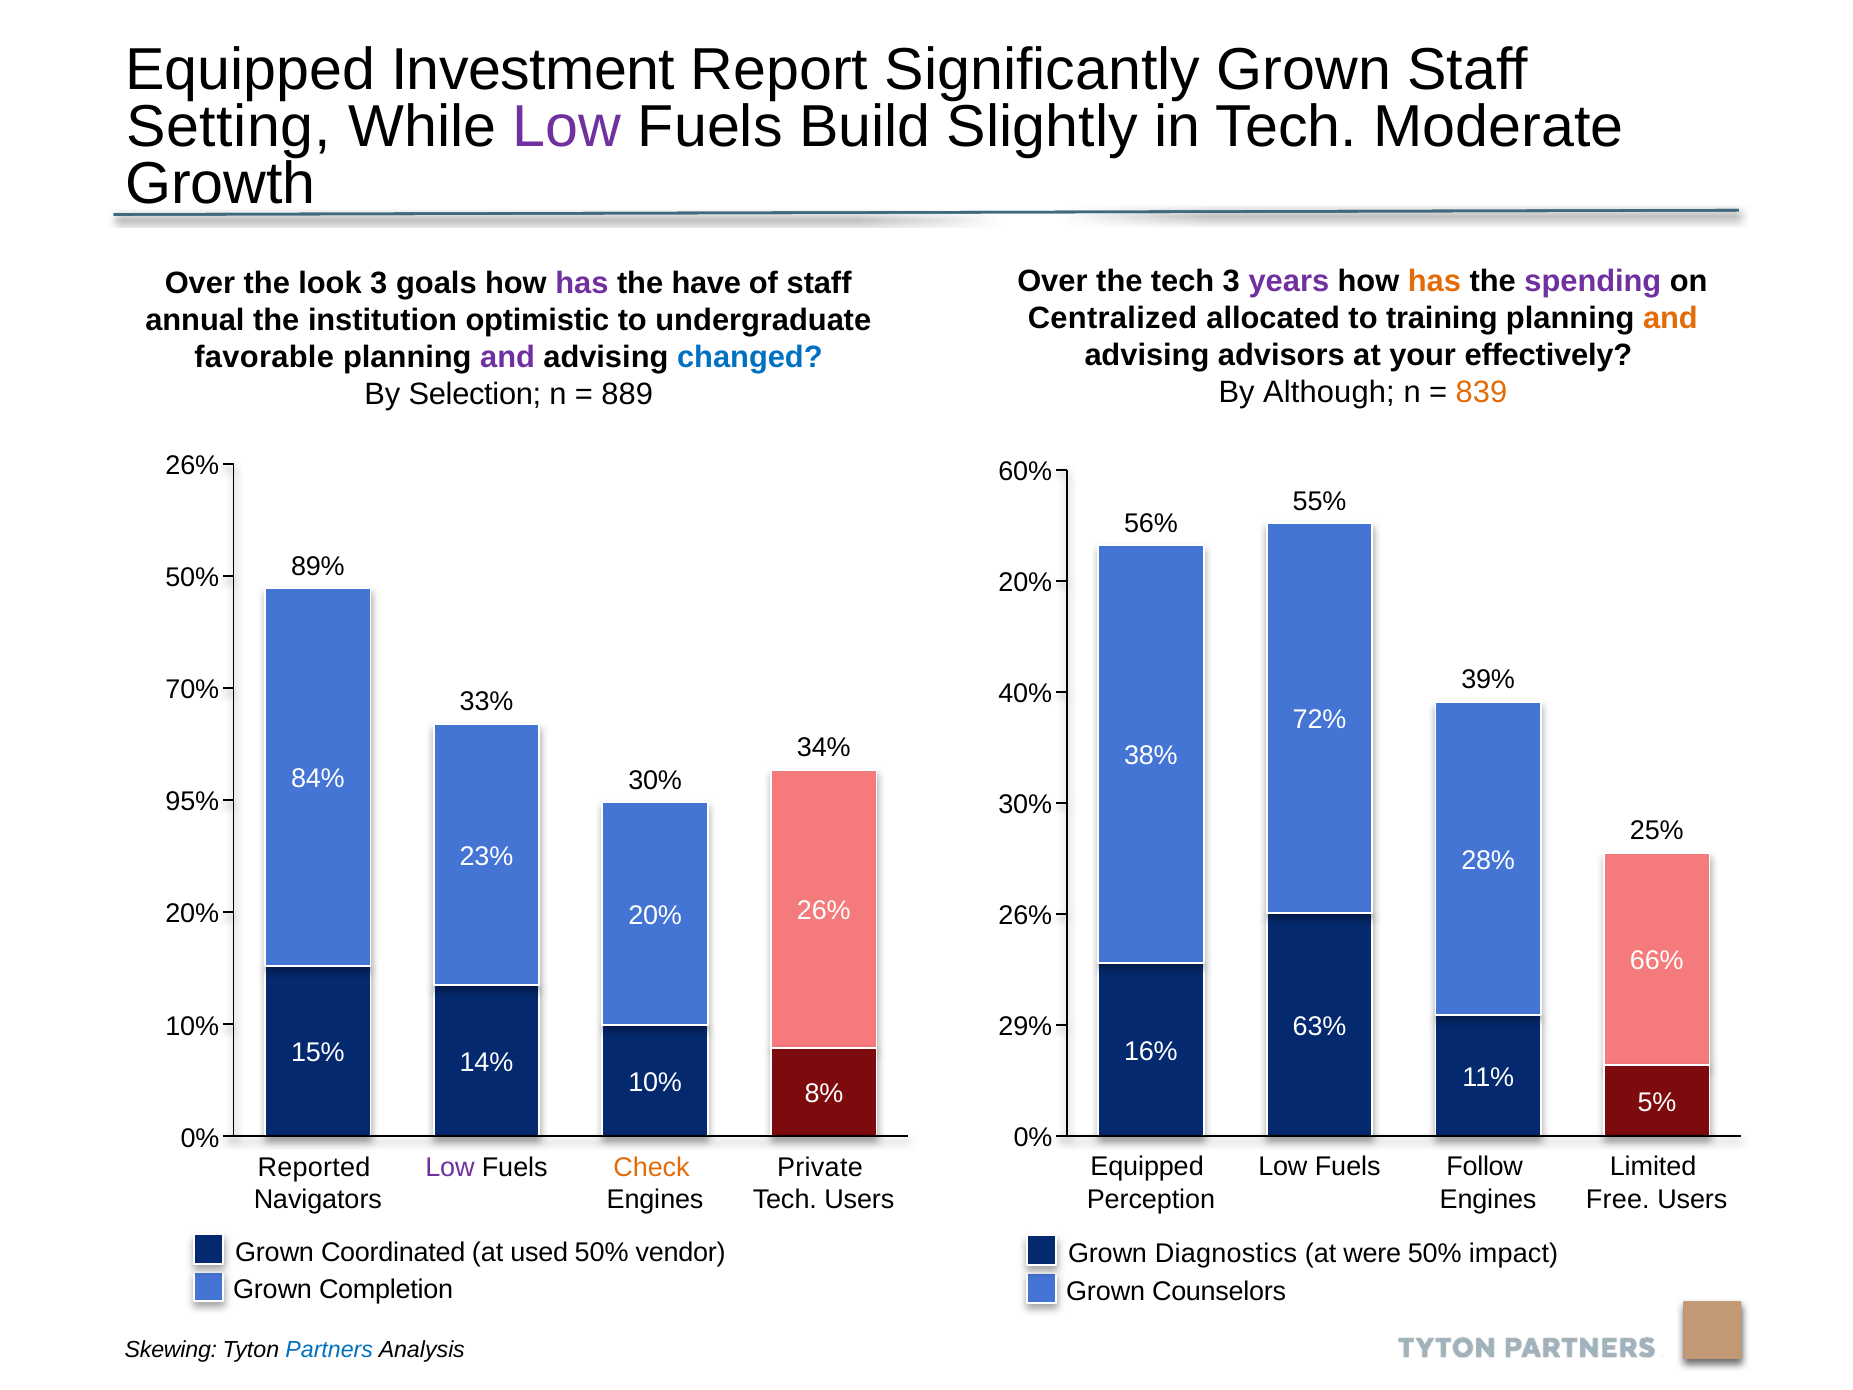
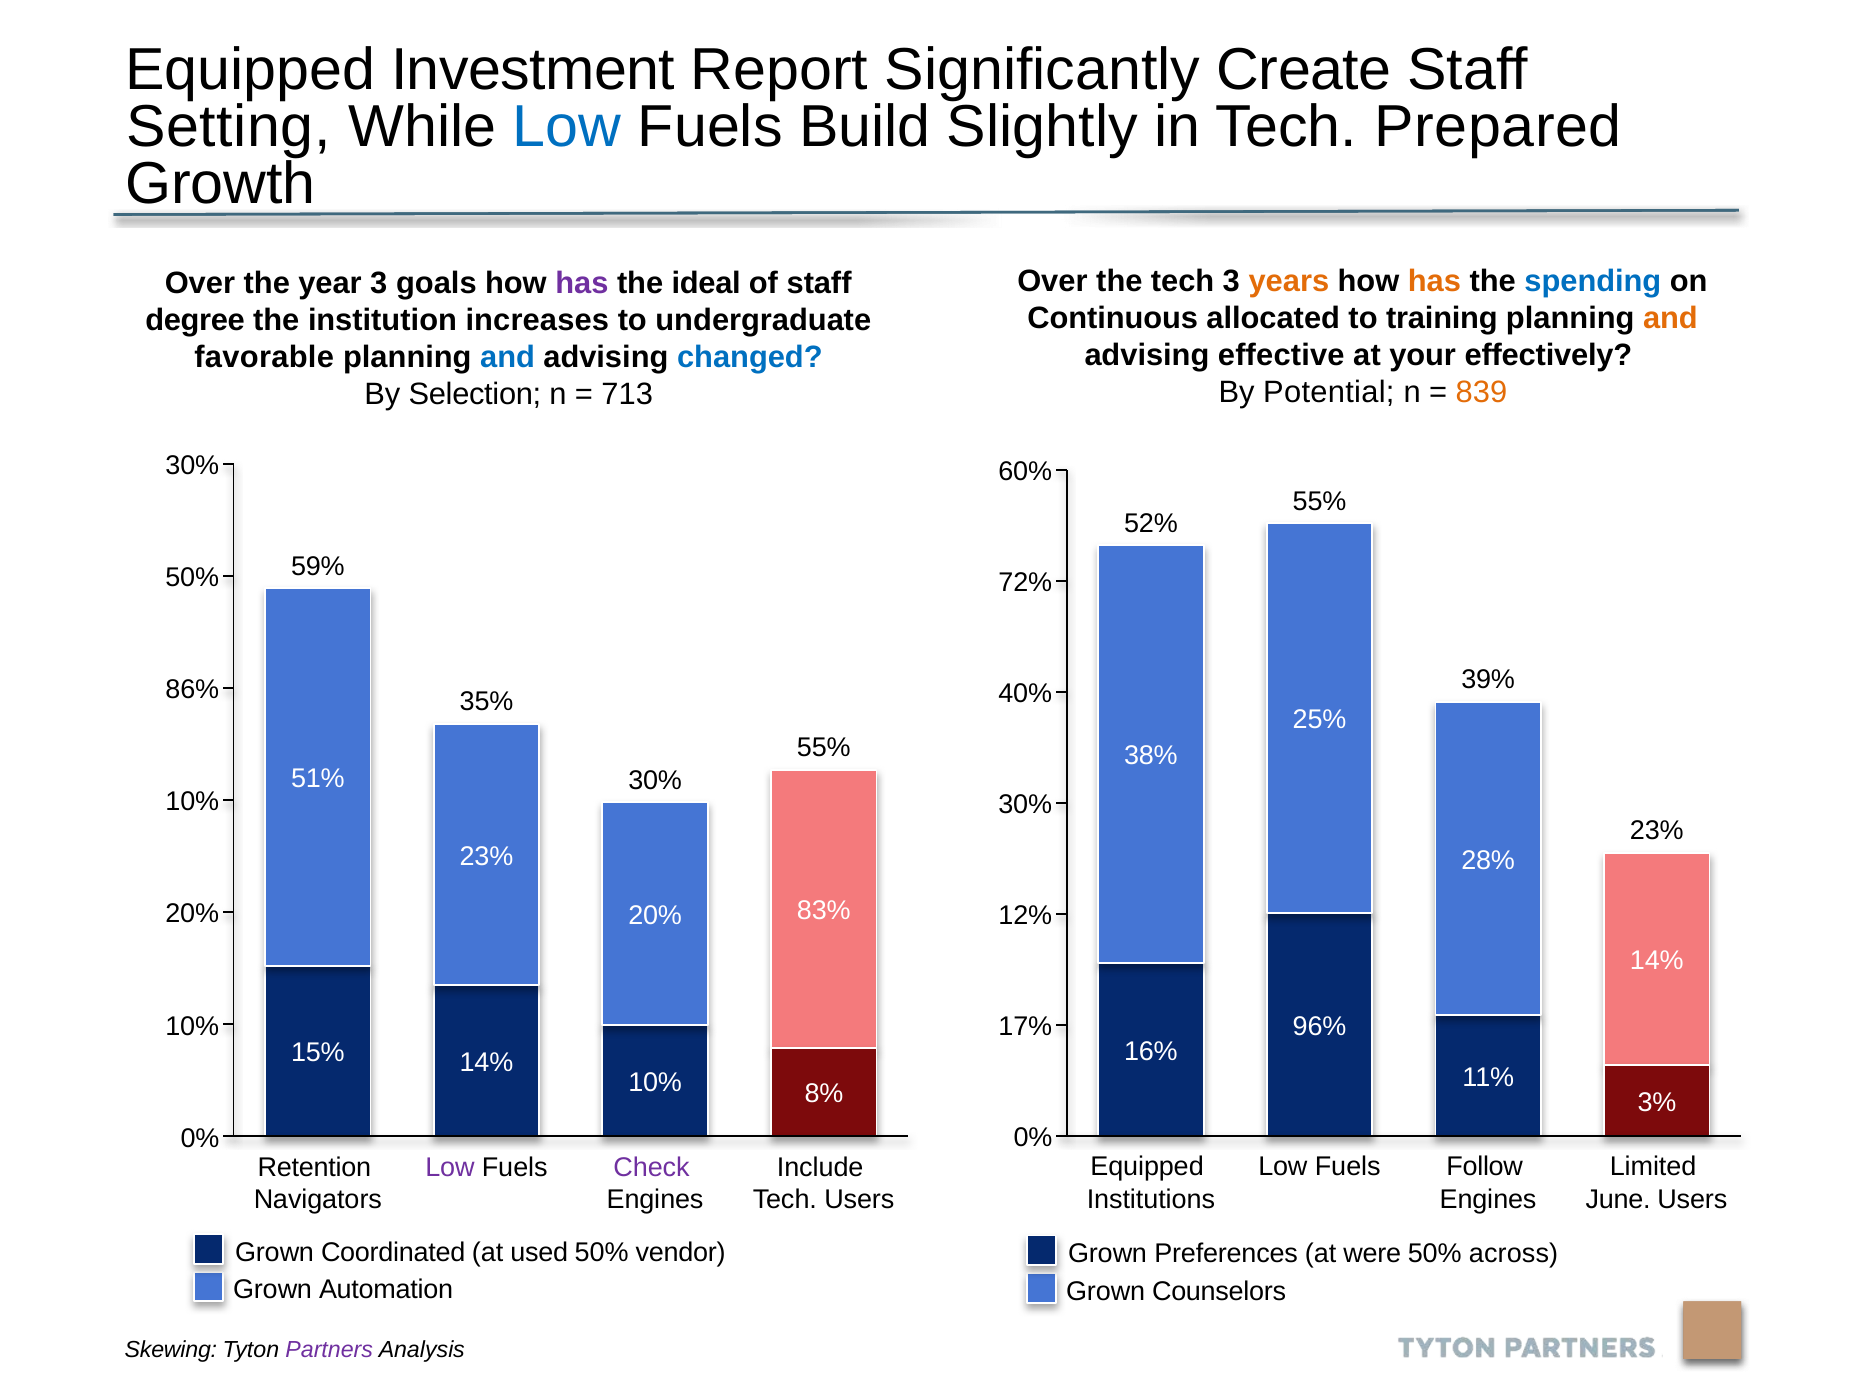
Significantly Grown: Grown -> Create (1304, 70)
Low colour: purple -> blue (567, 127)
Moderate: Moderate -> Prepared (1498, 127)
years colour: purple -> orange (1289, 281)
spending colour: purple -> blue (1593, 281)
look: look -> year (330, 283)
have: have -> ideal (706, 283)
Centralized: Centralized -> Continuous (1113, 319)
annual: annual -> degree (195, 320)
optimistic: optimistic -> increases (537, 320)
advisors: advisors -> effective (1281, 356)
and colour: purple -> blue (508, 357)
Although: Although -> Potential (1329, 393)
889: 889 -> 713 (627, 394)
26%: 26% -> 30% (192, 466)
56%: 56% -> 52% (1151, 523)
89%: 89% -> 59% (318, 566)
20%: 20% -> 72% (1025, 583)
70%: 70% -> 86% (192, 690)
33%: 33% -> 35% (487, 702)
72%: 72% -> 25% (1320, 720)
34%: 34% -> 55% (824, 748)
84%: 84% -> 51% (318, 779)
95%: 95% -> 10% (192, 802)
25%: 25% -> 23% (1657, 831)
26%: 26% -> 83% (824, 911)
26%: 26% -> 12% (1025, 916)
66%: 66% -> 14% (1657, 961)
63%: 63% -> 96% (1320, 1026)
29%: 29% -> 17% (1025, 1027)
5%: 5% -> 3% (1657, 1102)
Reported: Reported -> Retention (314, 1167)
Check colour: orange -> purple (652, 1167)
Private: Private -> Include (820, 1167)
Perception: Perception -> Institutions (1151, 1199)
Free: Free -> June (1618, 1199)
Diagnostics: Diagnostics -> Preferences (1226, 1253)
impact: impact -> across (1514, 1253)
Completion: Completion -> Automation (386, 1289)
Partners colour: blue -> purple (329, 1350)
